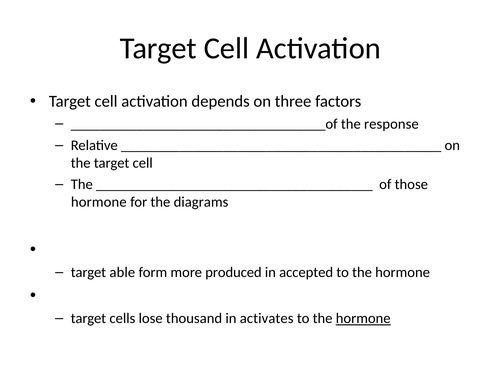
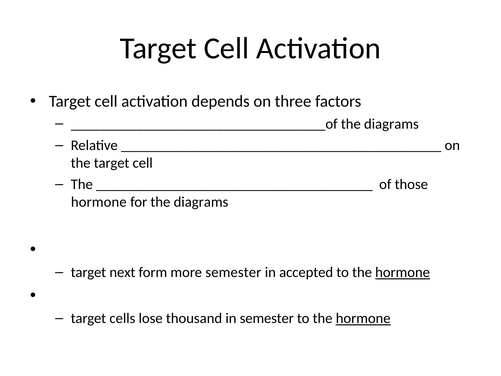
___________________________________of the response: response -> diagrams (391, 124)
able: able -> next (122, 272)
more produced: produced -> semester (233, 272)
hormone underline: none -> present (403, 272)
in activates: activates -> semester (267, 318)
